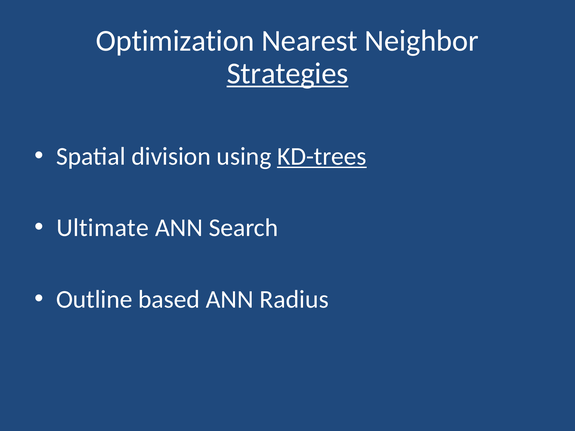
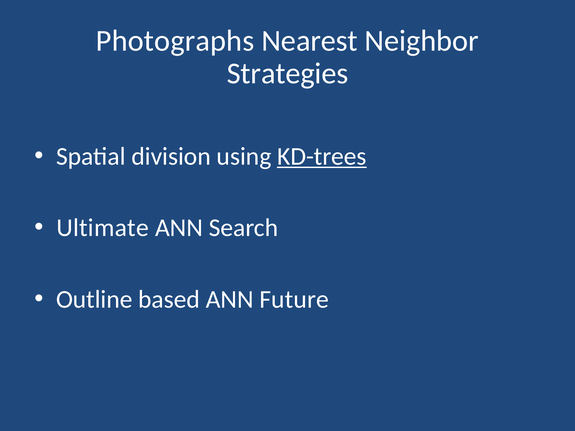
Optimization: Optimization -> Photographs (175, 41)
Strategies underline: present -> none (288, 74)
Radius: Radius -> Future (294, 300)
